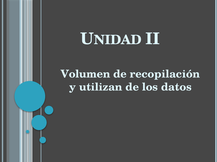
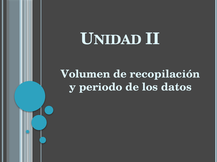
utilizan: utilizan -> periodo (101, 87)
